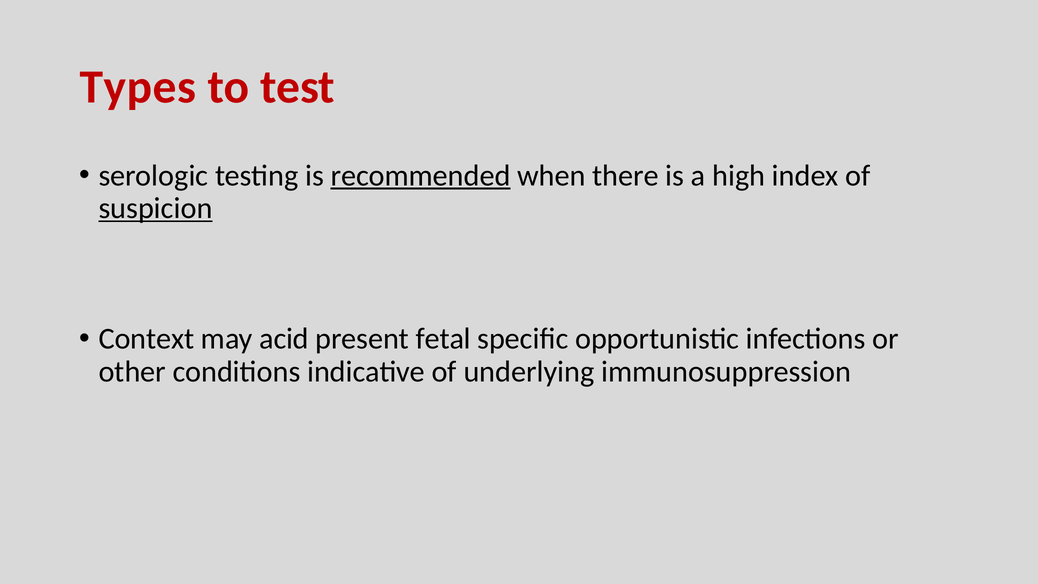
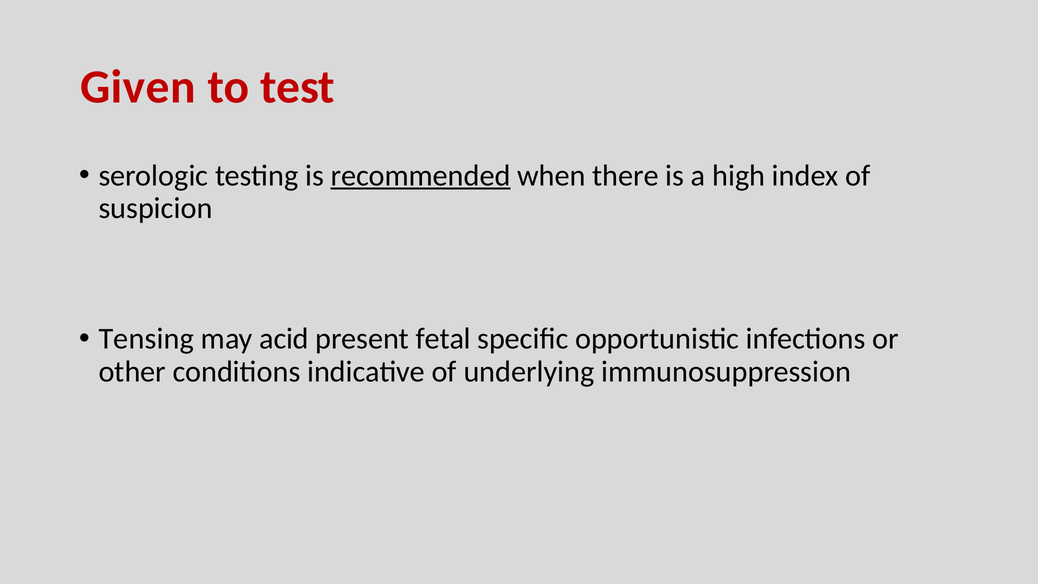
Types: Types -> Given (138, 87)
suspicion underline: present -> none (156, 208)
Context: Context -> Tensing (146, 339)
